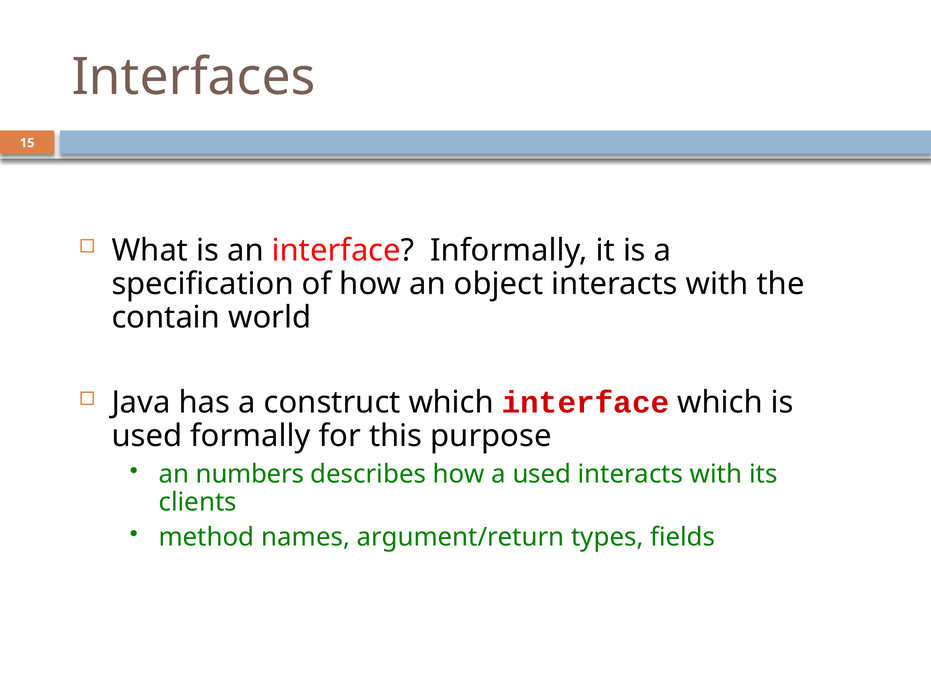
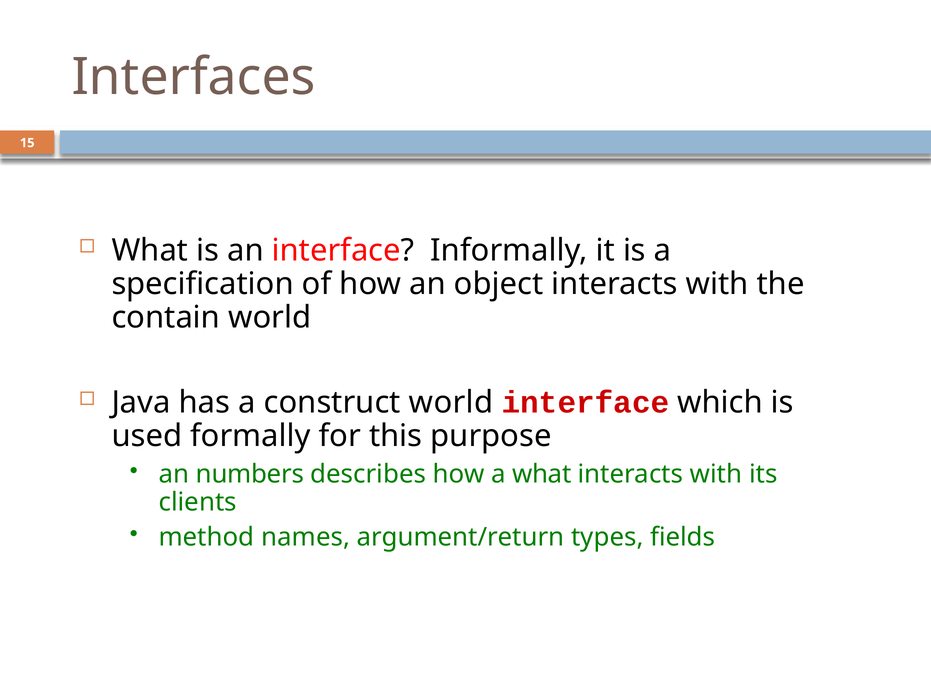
construct which: which -> world (451, 402)
a used: used -> what (542, 473)
